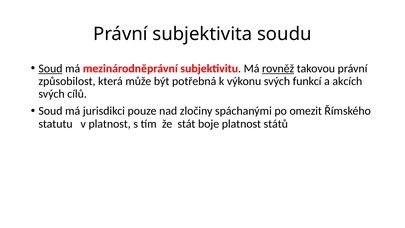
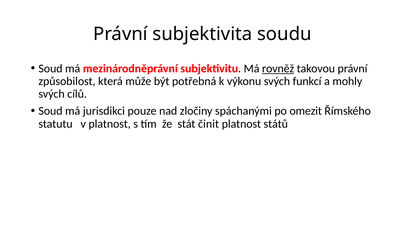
Soud underline: present -> none (50, 68)
akcích: akcích -> mohly (347, 81)
boje: boje -> činit (209, 124)
